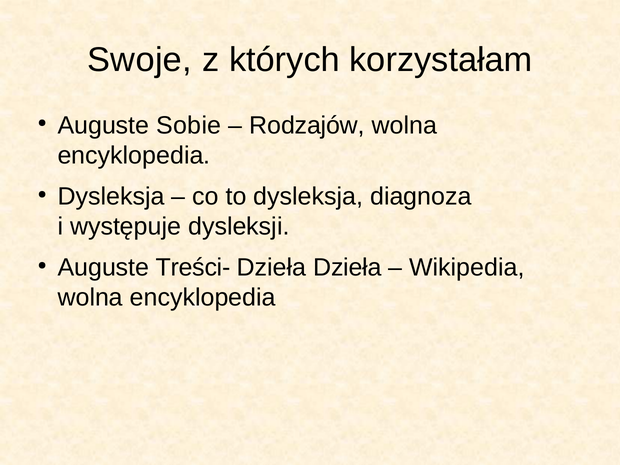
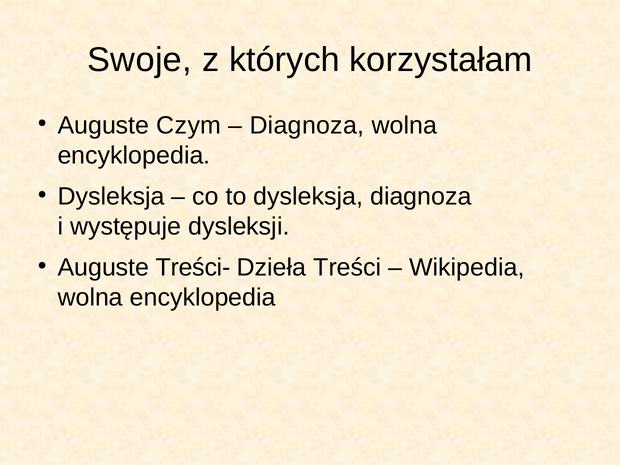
Sobie: Sobie -> Czym (189, 126)
Rodzajów: Rodzajów -> Diagnoza (307, 126)
Dzieła Dzieła: Dzieła -> Treści (347, 268)
